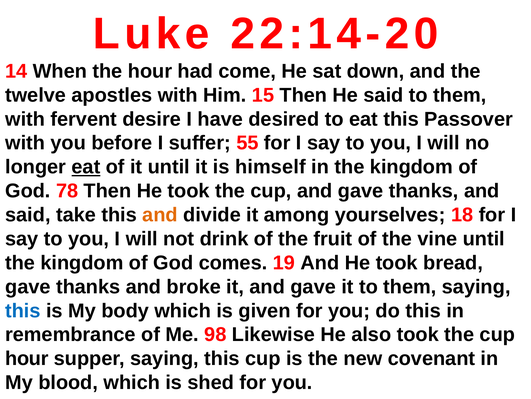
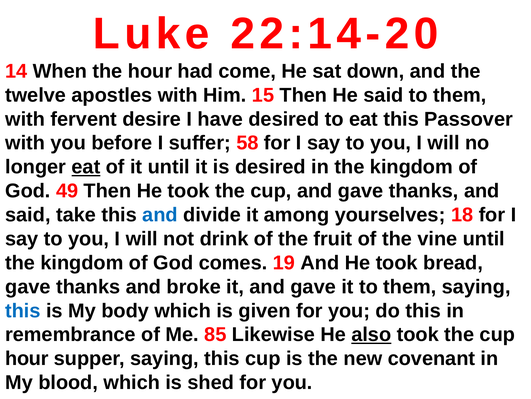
55: 55 -> 58 (247, 143)
is himself: himself -> desired (270, 167)
78: 78 -> 49 (67, 191)
and colour: orange -> blue (160, 215)
98: 98 -> 85 (215, 334)
also underline: none -> present (371, 334)
